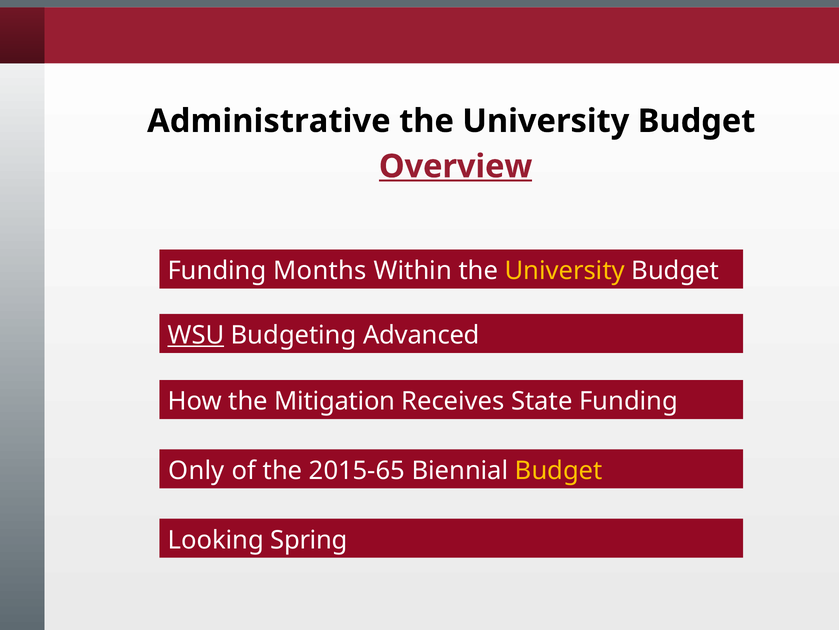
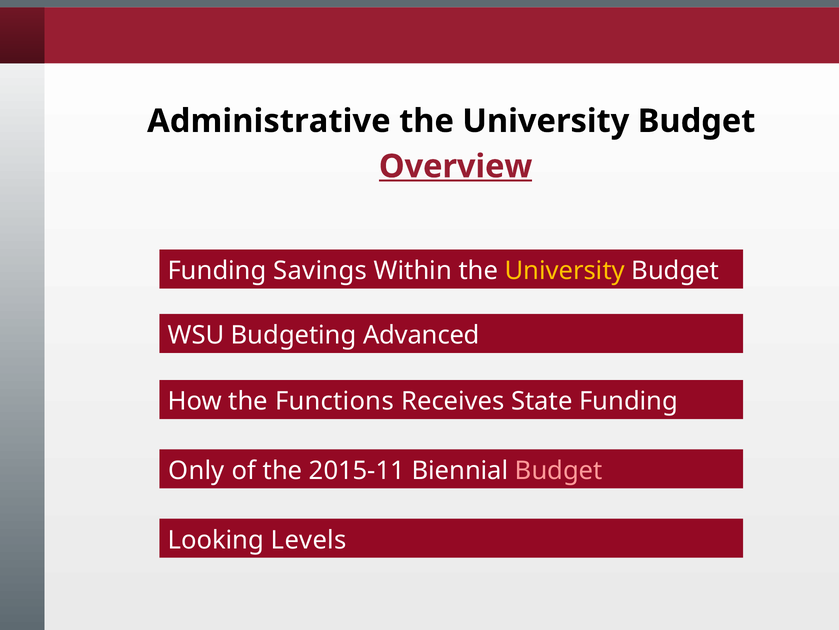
Months: Months -> Savings (320, 271)
WSU underline: present -> none (196, 335)
Mitigation: Mitigation -> Functions (334, 401)
2015-65: 2015-65 -> 2015-11 (357, 470)
Budget colour: yellow -> pink (559, 470)
Spring: Spring -> Levels (309, 539)
